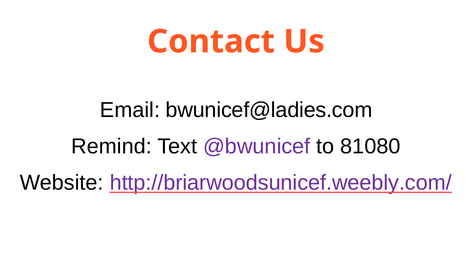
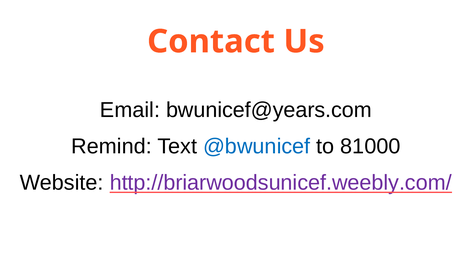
bwunicef@ladies.com: bwunicef@ladies.com -> bwunicef@years.com (269, 110)
@bwunicef colour: purple -> blue (257, 147)
81080: 81080 -> 81000 (370, 147)
